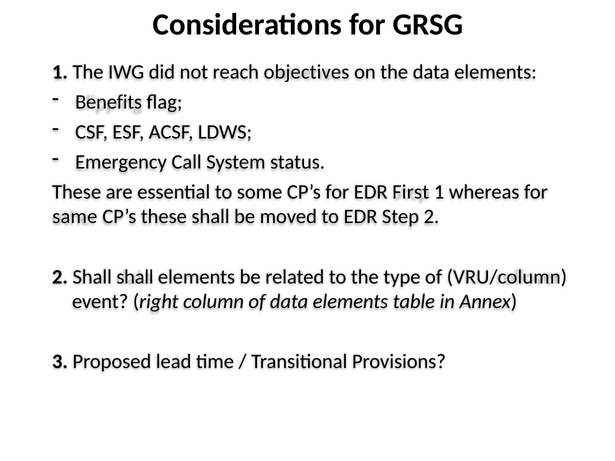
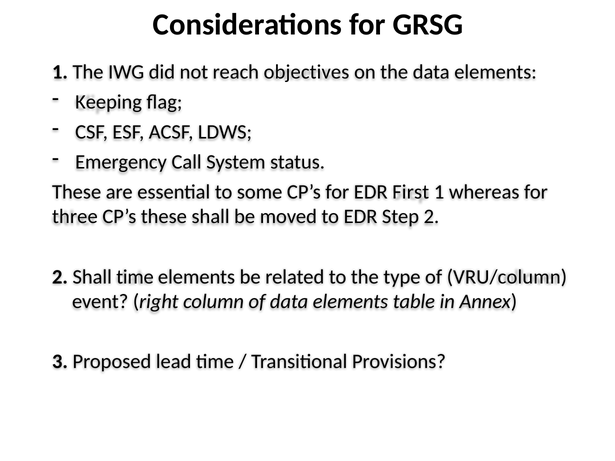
Benefits: Benefits -> Keeping (109, 102)
same: same -> three (75, 217)
Shall shall: shall -> time (135, 277)
